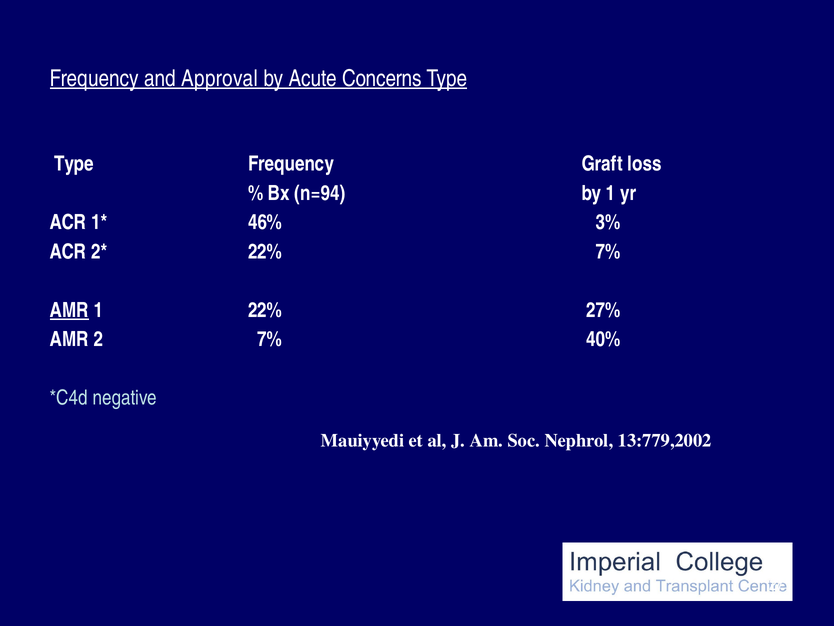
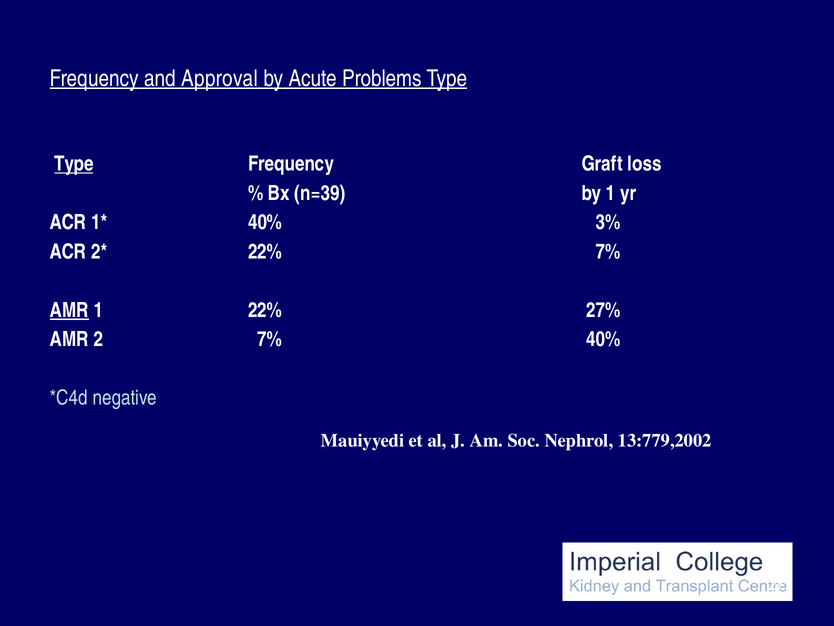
Concerns: Concerns -> Problems (382, 79)
Type underline: none -> present (74, 164)
n=94: n=94 -> n=39 (320, 193)
46%: 46% -> 40% (265, 222)
